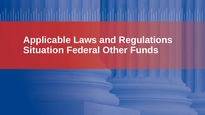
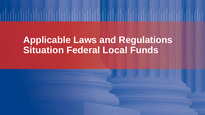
Other: Other -> Local (115, 50)
